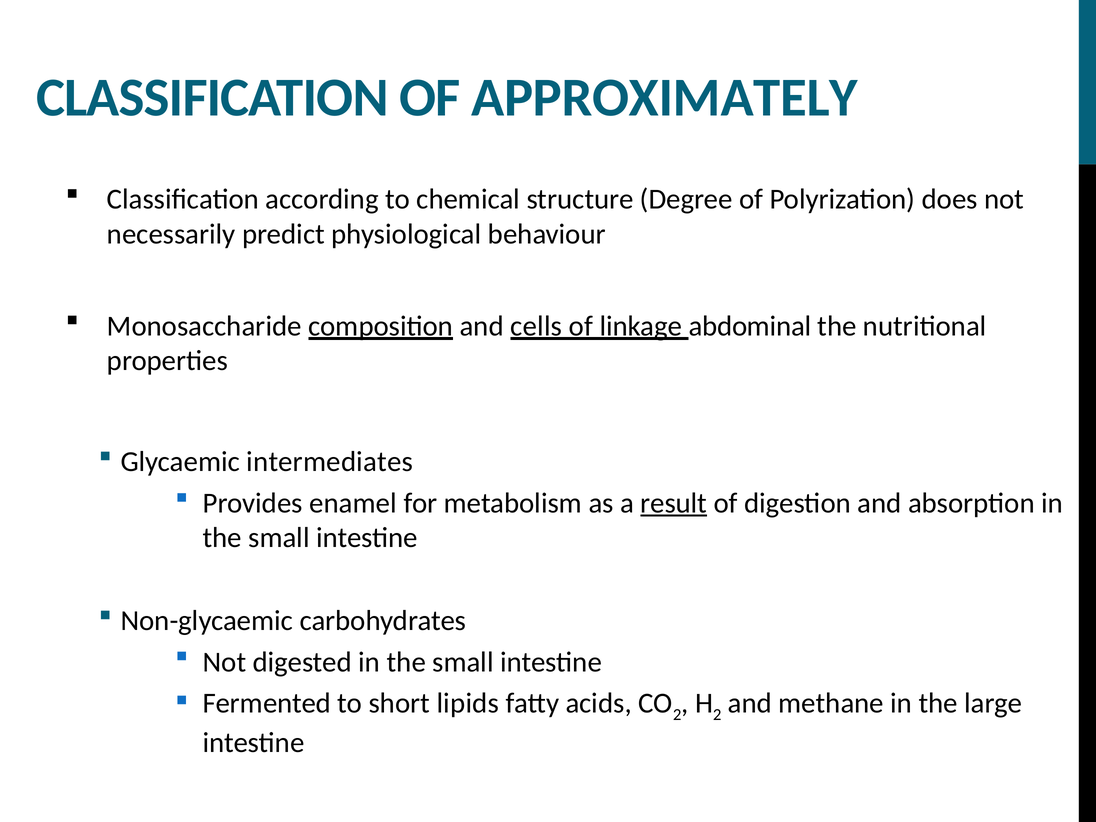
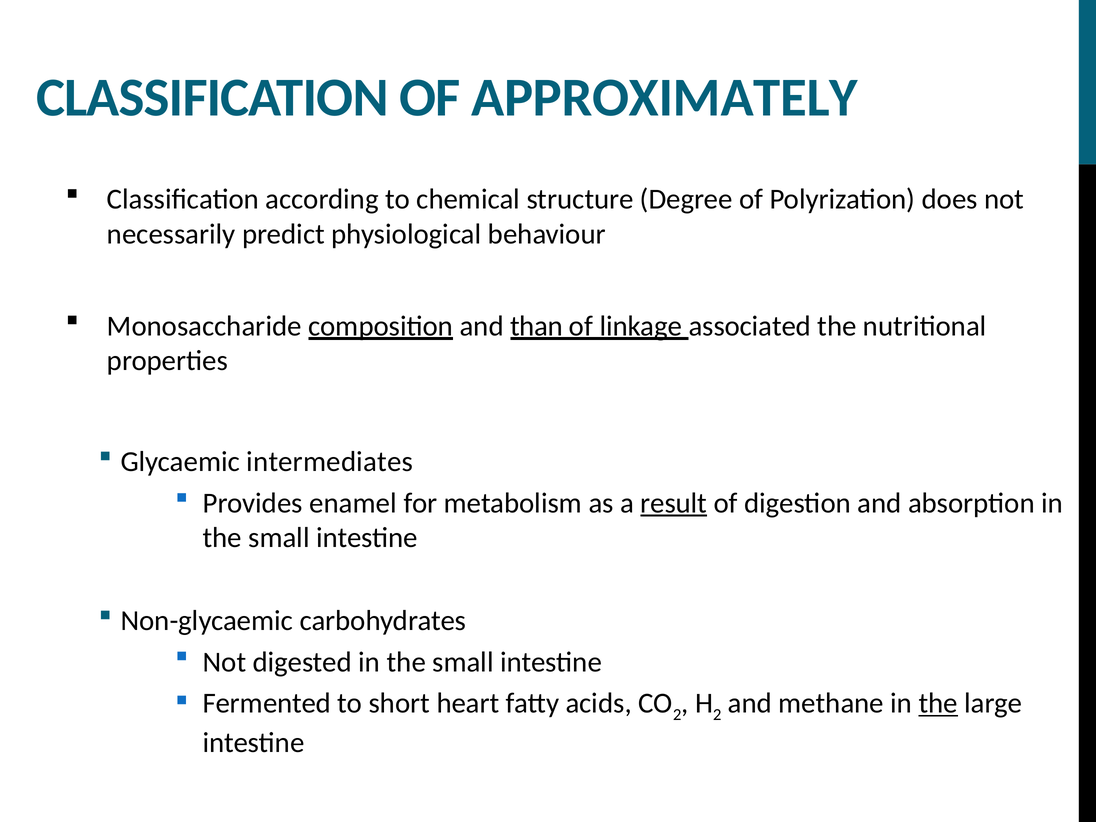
cells: cells -> than (537, 326)
abdominal: abdominal -> associated (750, 326)
lipids: lipids -> heart (468, 703)
the underline: none -> present (938, 703)
